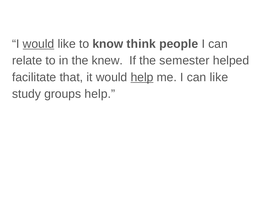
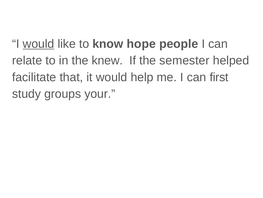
think: think -> hope (141, 44)
help underline: present -> none (142, 77)
can like: like -> first (219, 77)
groups help: help -> your (100, 94)
